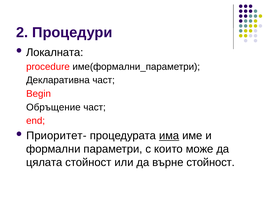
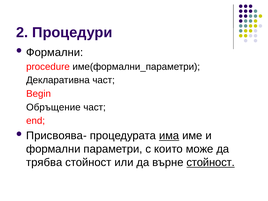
Локалната: Локалната -> Формални (55, 52)
Приоритет-: Приоритет- -> Присвоява- (56, 136)
цялата: цялата -> трябва (44, 162)
стойност underline: none -> present (211, 162)
